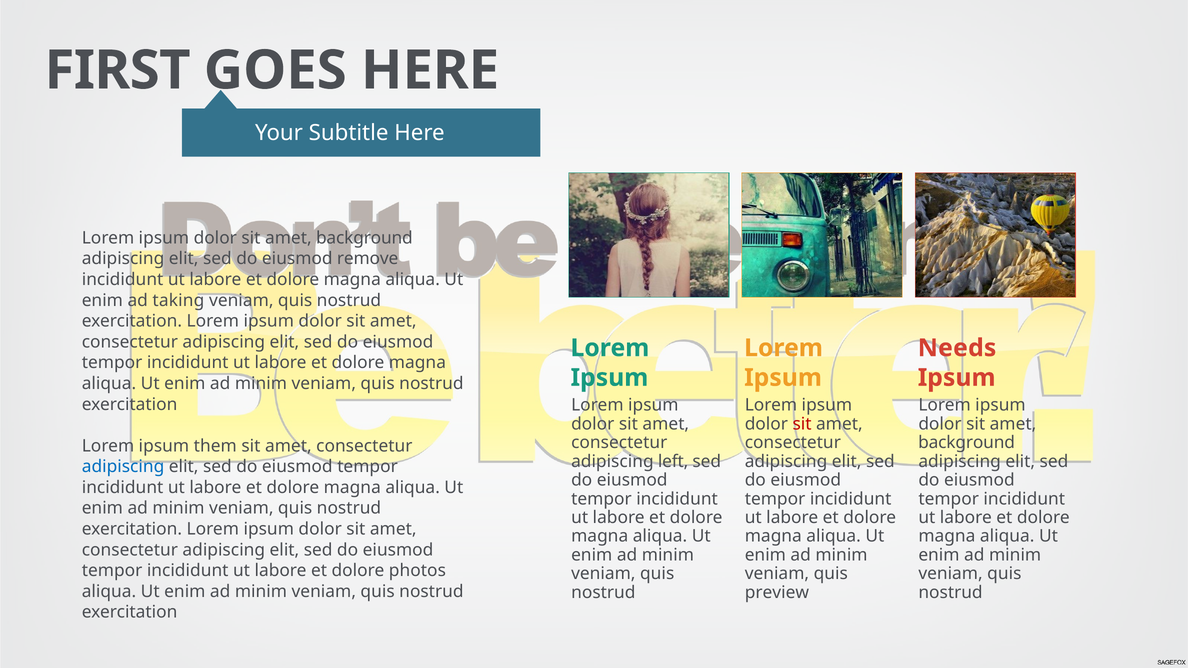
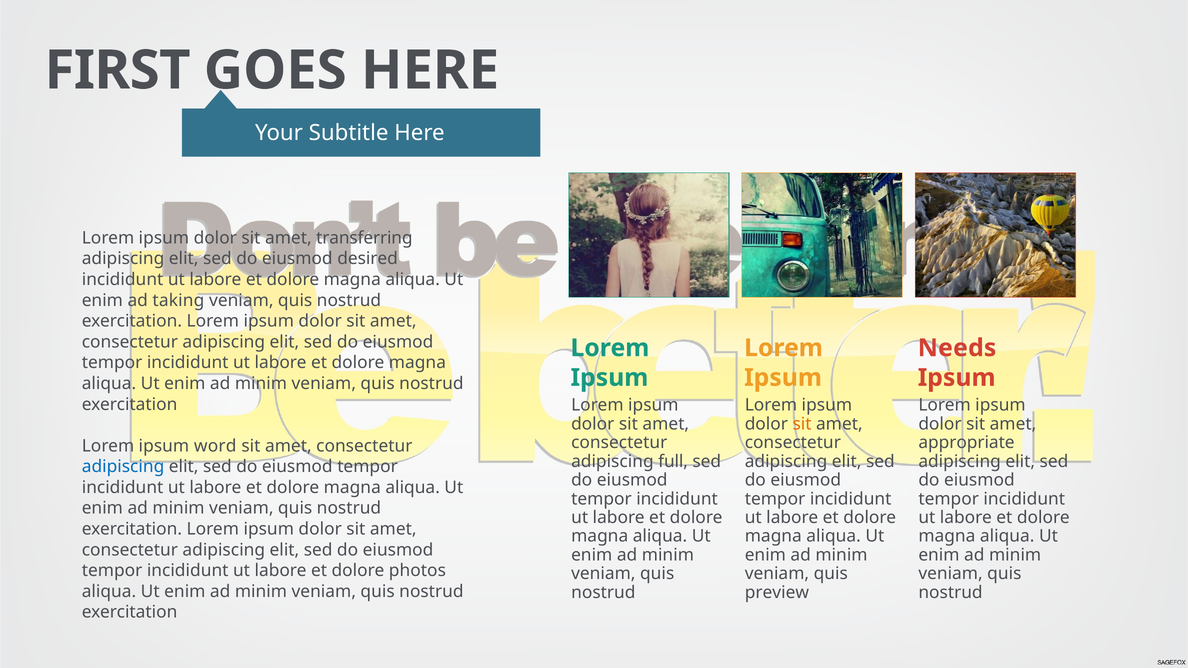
background: background -> transferring (364, 238)
remove: remove -> desired (368, 259)
sit colour: red -> orange (802, 424)
background: background -> appropriate (967, 443)
them: them -> word (215, 446)
left: left -> full (673, 462)
